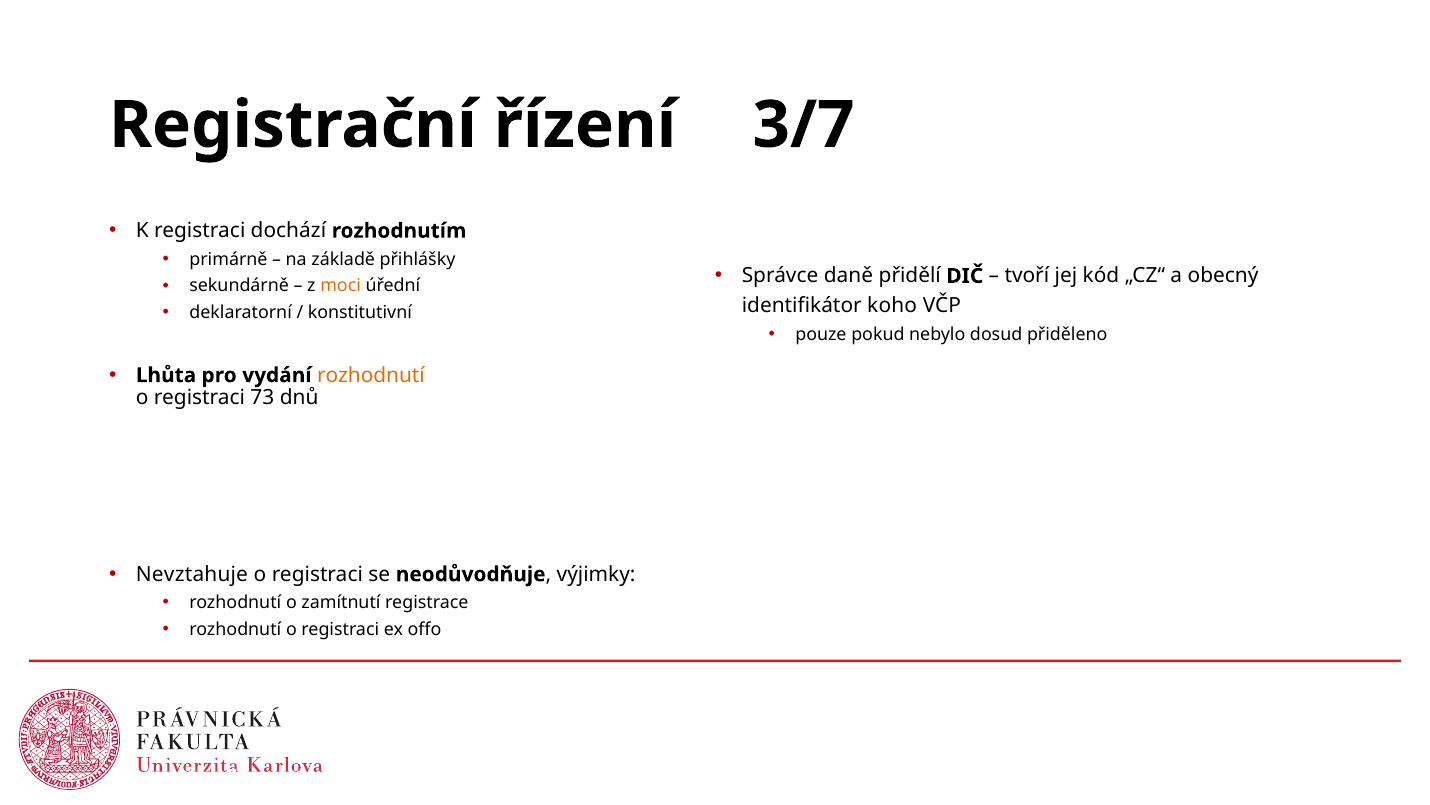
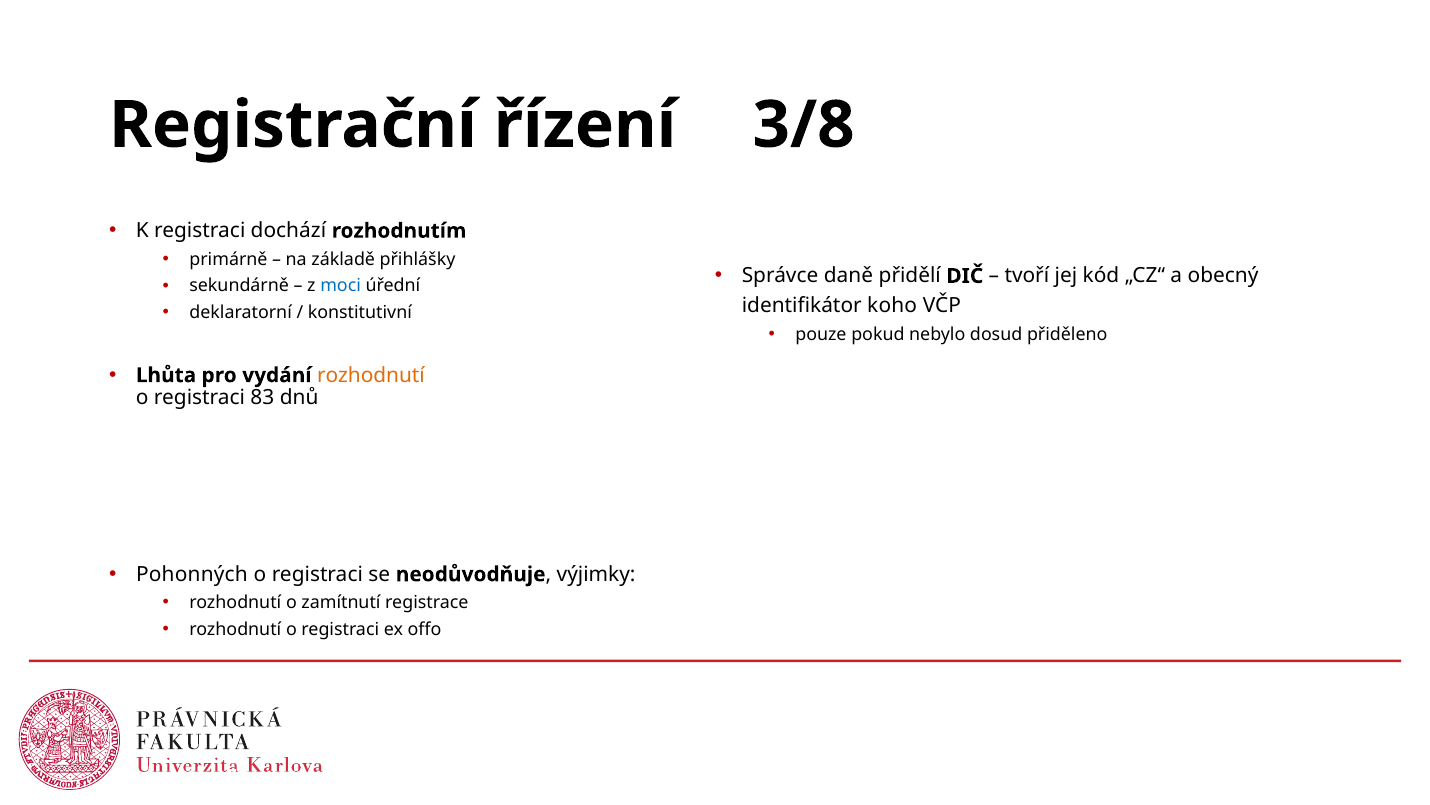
3/7: 3/7 -> 3/8 (804, 125)
moci colour: orange -> blue (341, 286)
73: 73 -> 83 (262, 398)
Nevztahuje: Nevztahuje -> Pohonných (192, 574)
